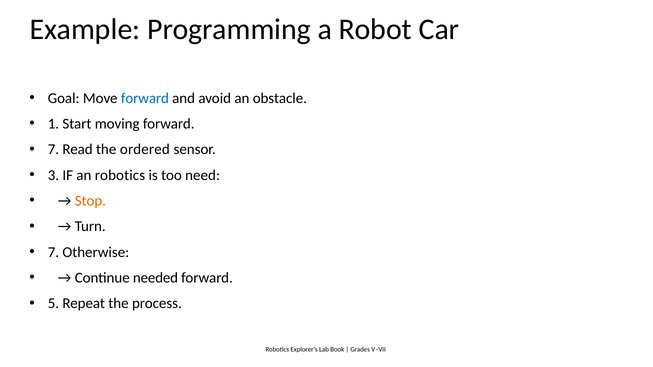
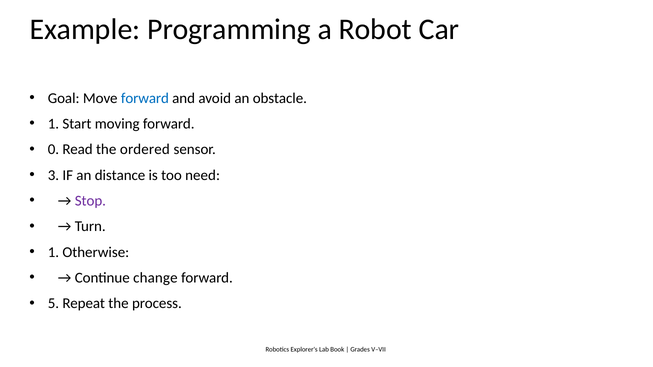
7: 7 -> 0 (53, 150)
an robotics: robotics -> distance (120, 175)
Stop colour: orange -> purple (90, 201)
7: 7 -> 1 (53, 252)
needed: needed -> change (155, 278)
